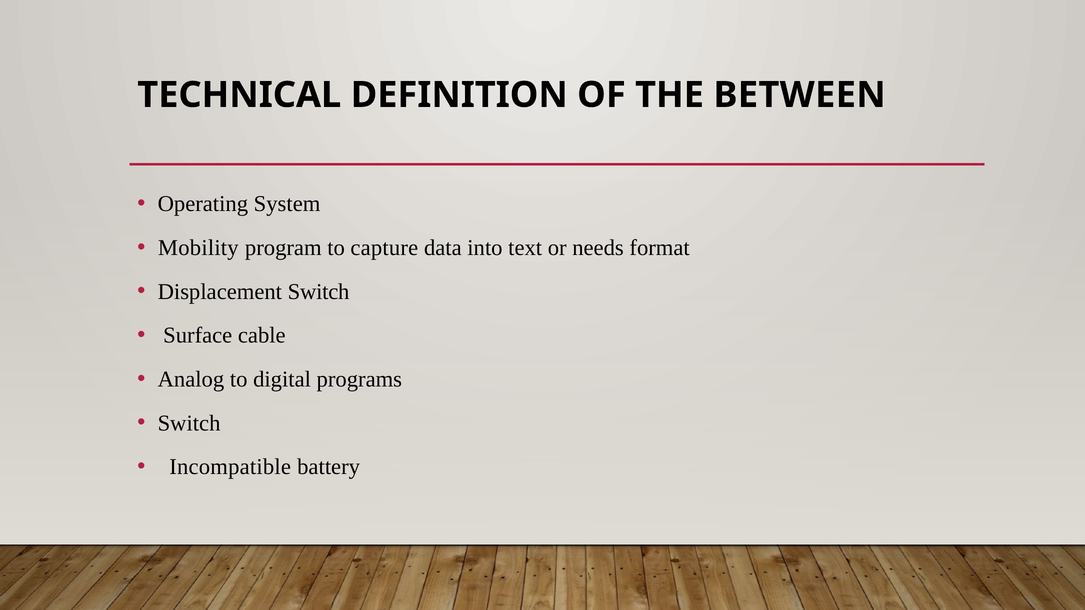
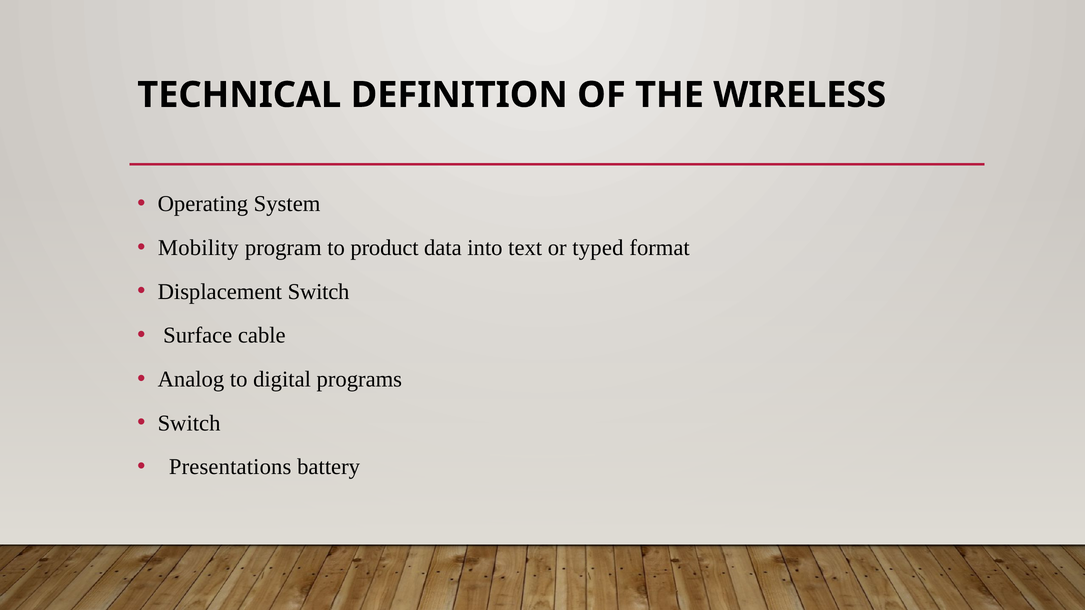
BETWEEN: BETWEEN -> WIRELESS (800, 95)
capture: capture -> product (385, 248)
needs: needs -> typed (598, 248)
Incompatible: Incompatible -> Presentations (230, 467)
